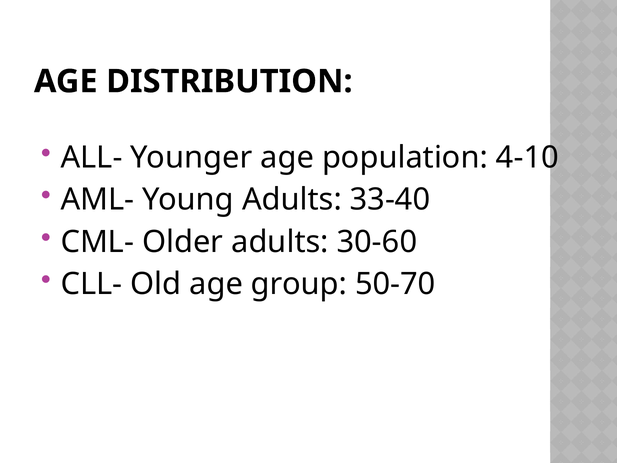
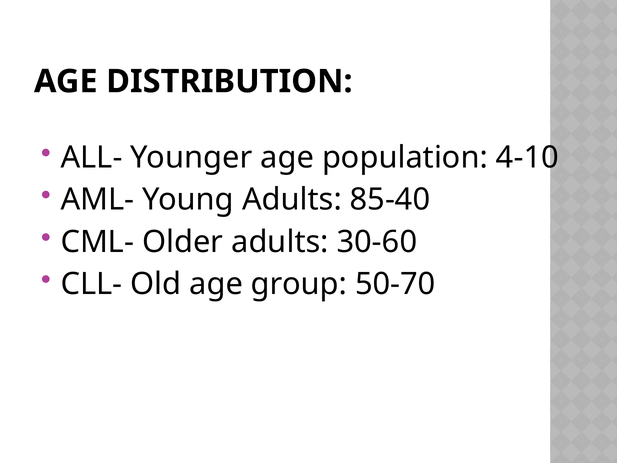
33-40: 33-40 -> 85-40 (390, 200)
